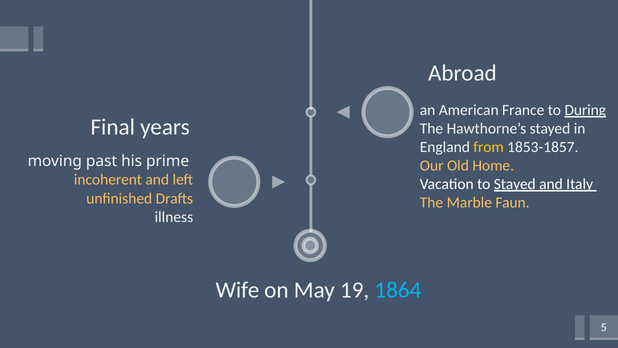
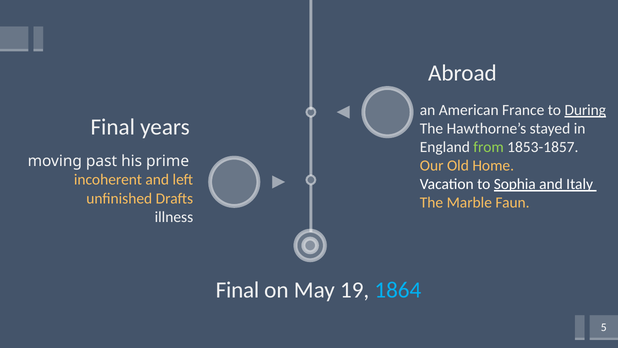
from colour: yellow -> light green (489, 147)
to Stayed: Stayed -> Sophia (515, 184)
Wife: Wife -> Final (237, 290)
